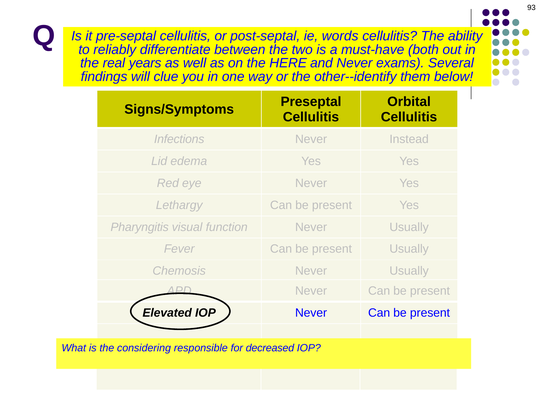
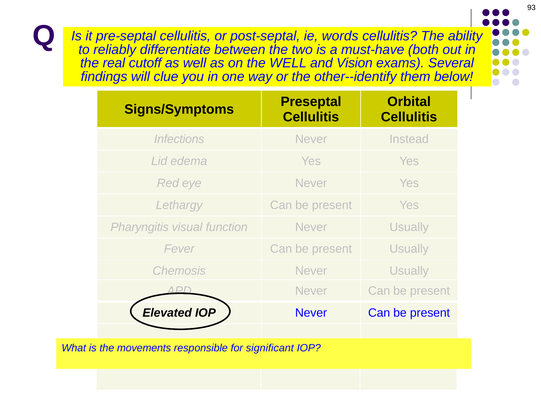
years: years -> cutoff (145, 63)
the HERE: HERE -> WELL (288, 63)
and Never: Never -> Vision (355, 63)
considering: considering -> movements (144, 348)
decreased: decreased -> significant (270, 348)
